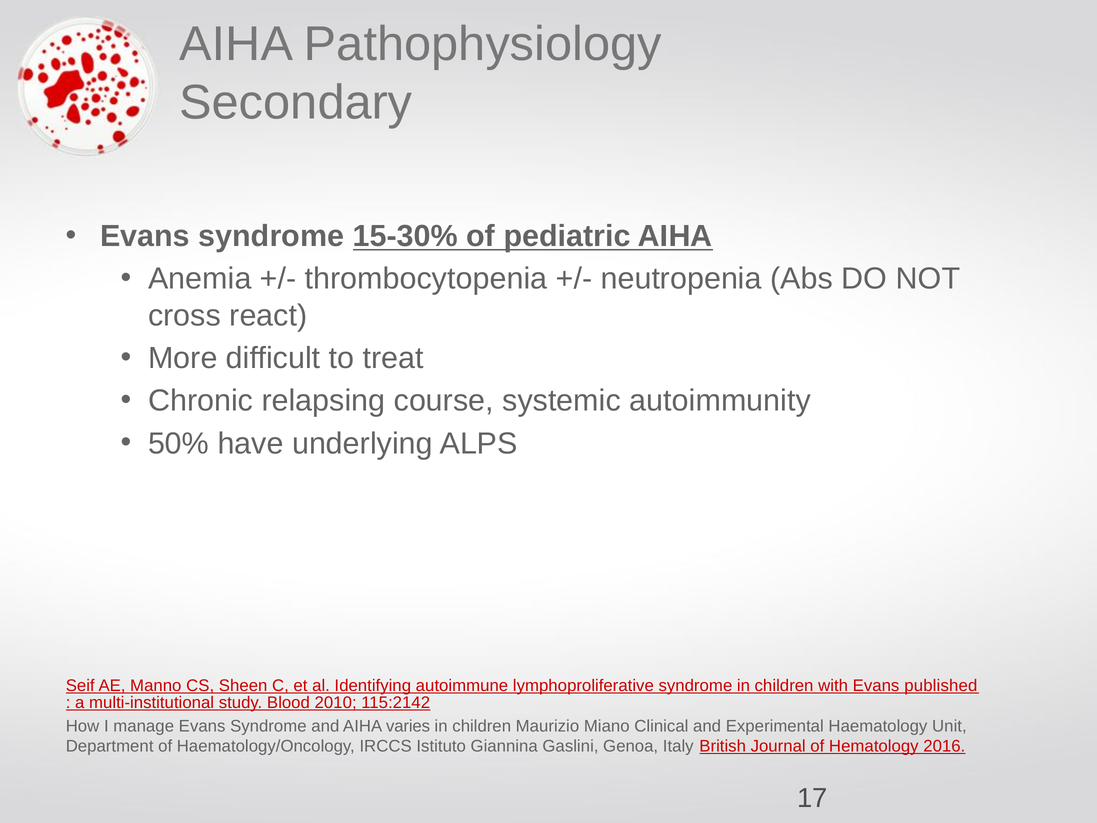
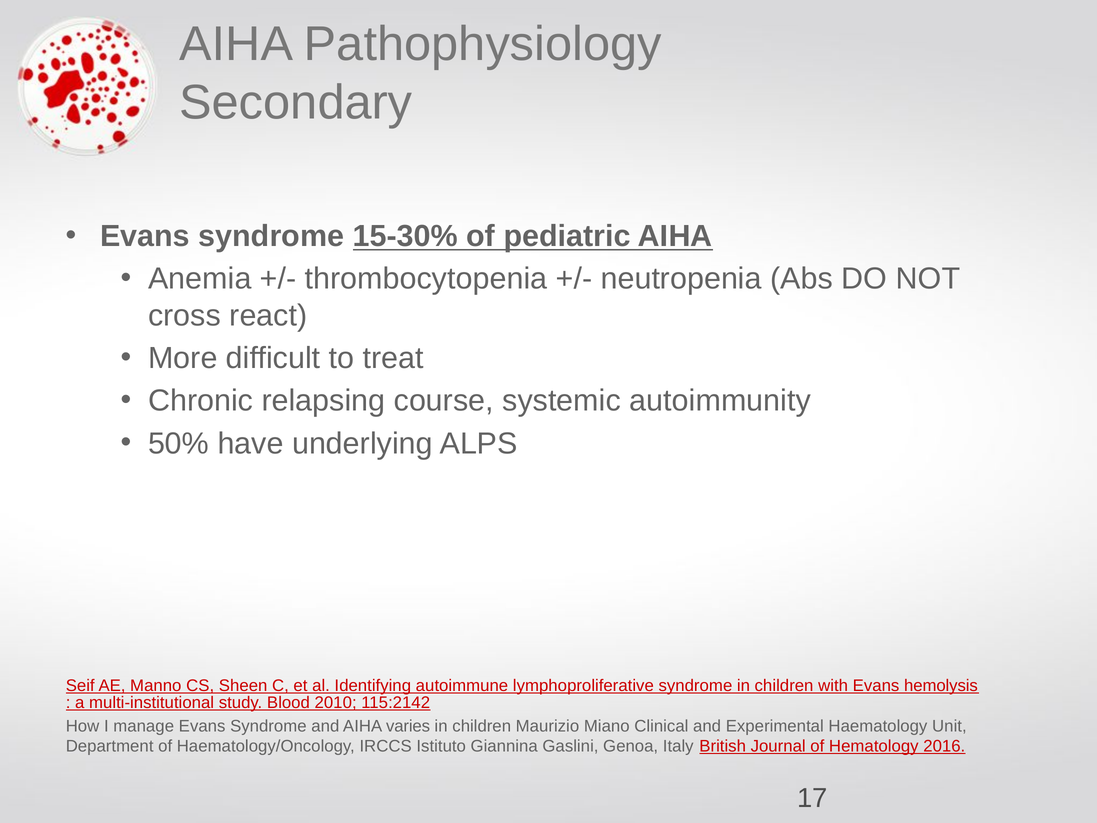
published: published -> hemolysis (941, 686)
